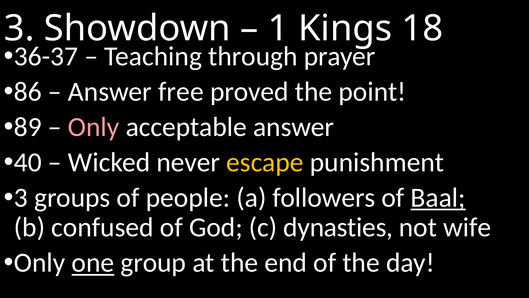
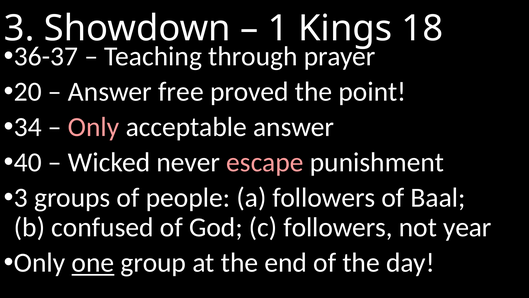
86: 86 -> 20 (28, 92)
89: 89 -> 34 (28, 127)
escape colour: yellow -> pink (265, 162)
Baal underline: present -> none (438, 197)
c dynasties: dynasties -> followers (338, 227)
wife: wife -> year (467, 227)
